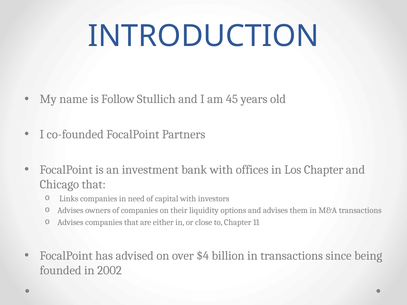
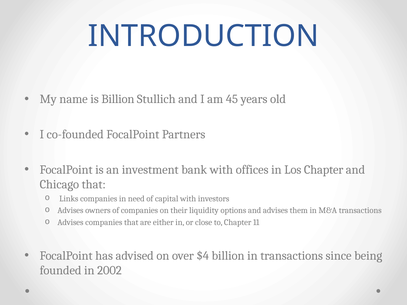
is Follow: Follow -> Billion (118, 99)
